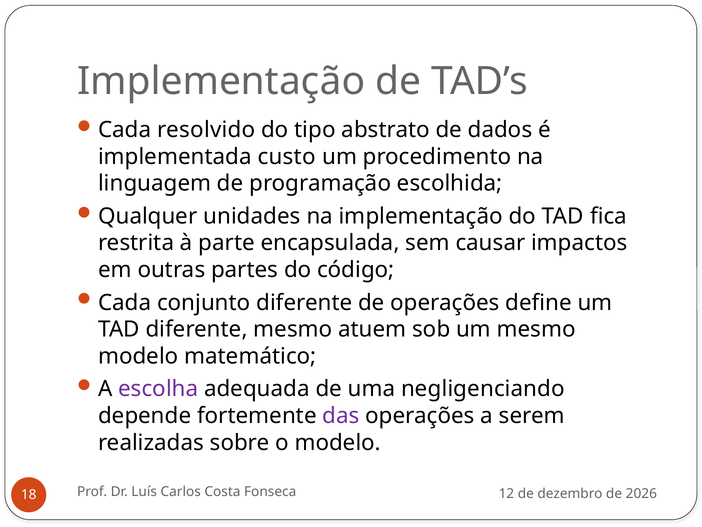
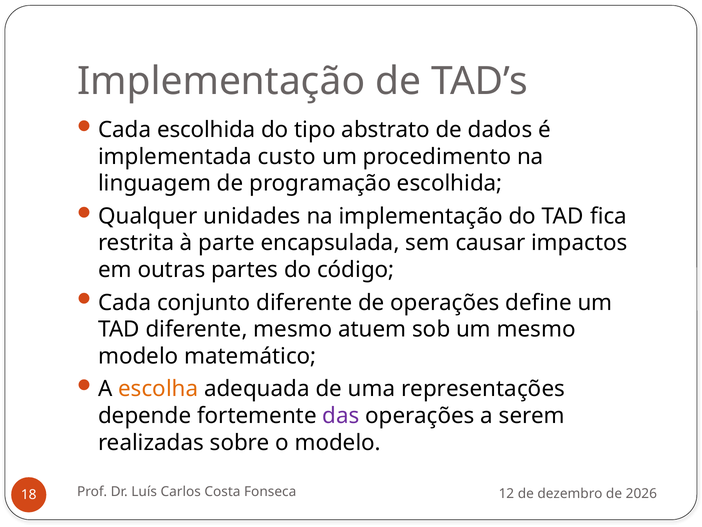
Cada resolvido: resolvido -> escolhida (206, 130)
escolha colour: purple -> orange (158, 389)
negligenciando: negligenciando -> representações (483, 389)
